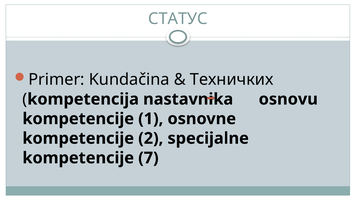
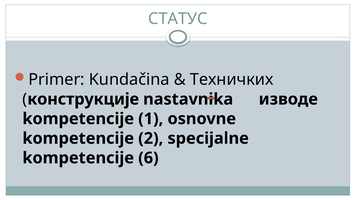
kompetencija: kompetencija -> конструкције (83, 99)
osnovu: osnovu -> изводе (288, 99)
7: 7 -> 6 (148, 158)
